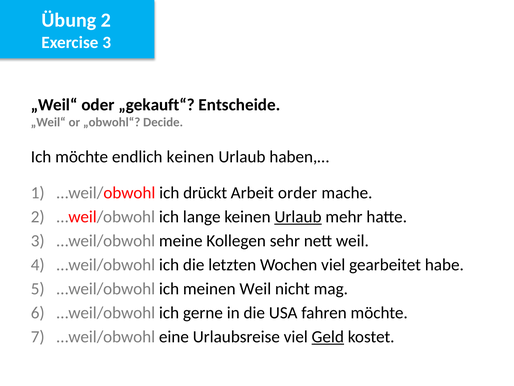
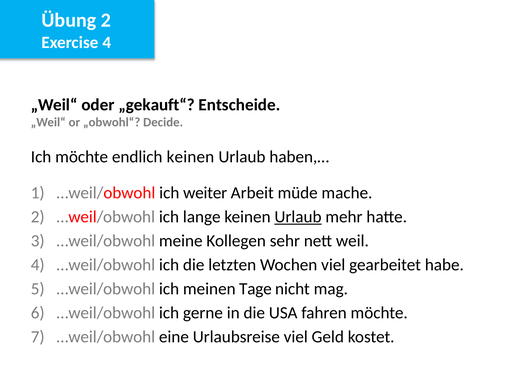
Exercise 3: 3 -> 4 (107, 42)
drückt: drückt -> weiter (205, 193)
order: order -> müde (298, 193)
meinen Weil: Weil -> Tage (255, 289)
Geld underline: present -> none (328, 336)
